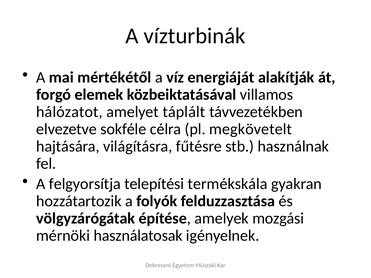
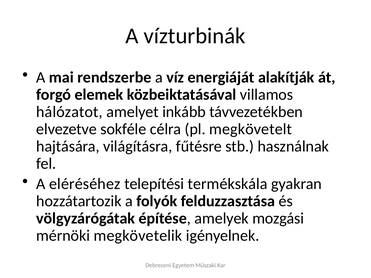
mértékétől: mértékétől -> rendszerbe (114, 77)
táplált: táplált -> inkább (184, 112)
felgyorsítja: felgyorsítja -> eléréséhez (85, 184)
használatosak: használatosak -> megkövetelik (138, 236)
